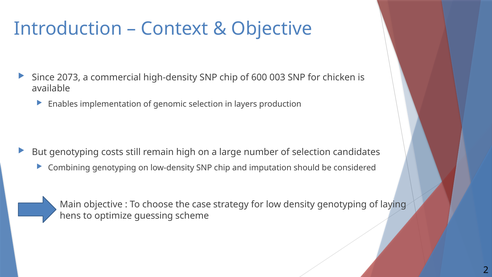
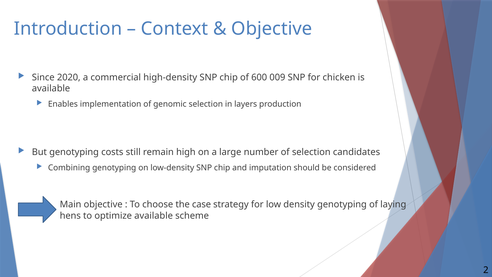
2073: 2073 -> 2020 (69, 77)
003: 003 -> 009 (277, 77)
optimize guessing: guessing -> available (154, 215)
